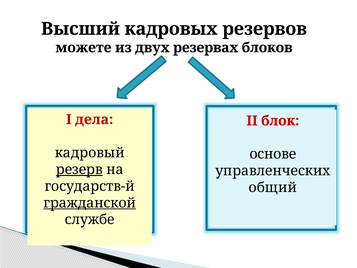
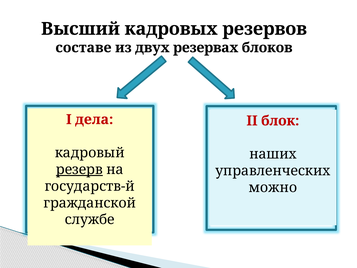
можете: можете -> составе (83, 48)
основе: основе -> наших (273, 154)
общий: общий -> можно (273, 187)
гражданской underline: present -> none (90, 203)
